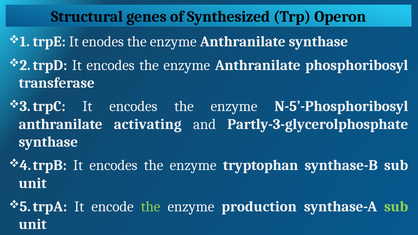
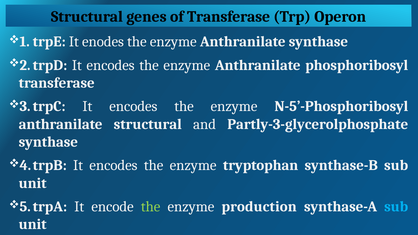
of Synthesized: Synthesized -> Transferase (229, 17)
anthranilate activating: activating -> structural (148, 124)
sub colour: light green -> light blue (396, 207)
